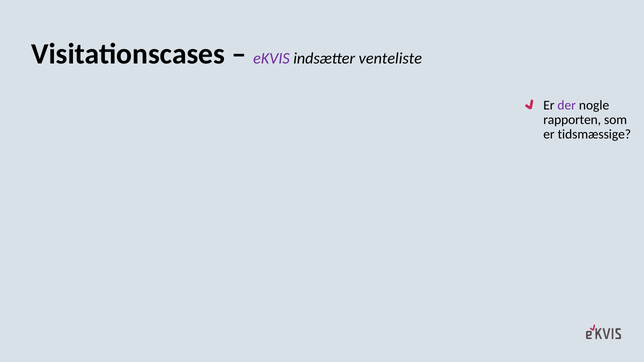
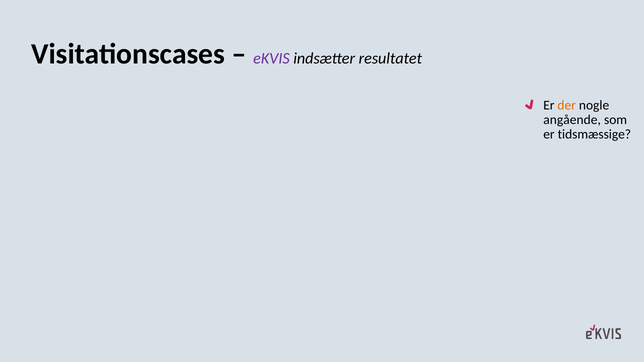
venteliste: venteliste -> resultatet (390, 59)
der colour: purple -> orange (567, 106)
rapporten: rapporten -> angående (572, 120)
